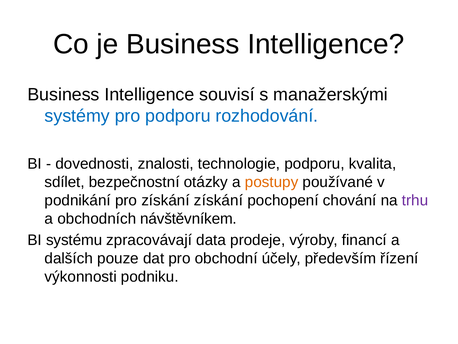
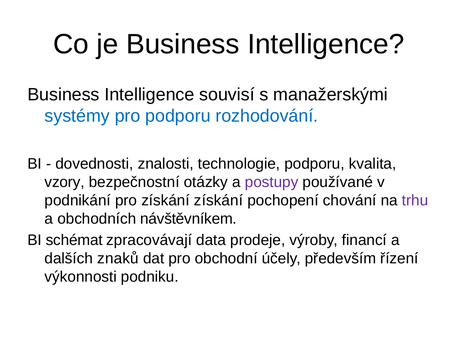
sdílet: sdílet -> vzory (65, 182)
postupy colour: orange -> purple (272, 182)
systému: systému -> schémat (74, 240)
pouze: pouze -> znaků (118, 258)
